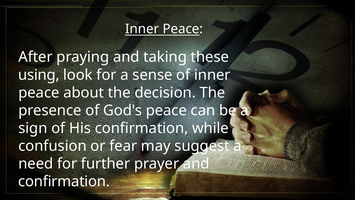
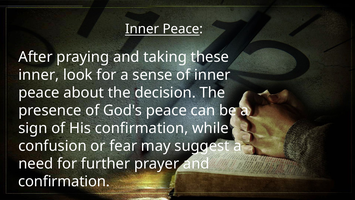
using: using -> inner (39, 75)
